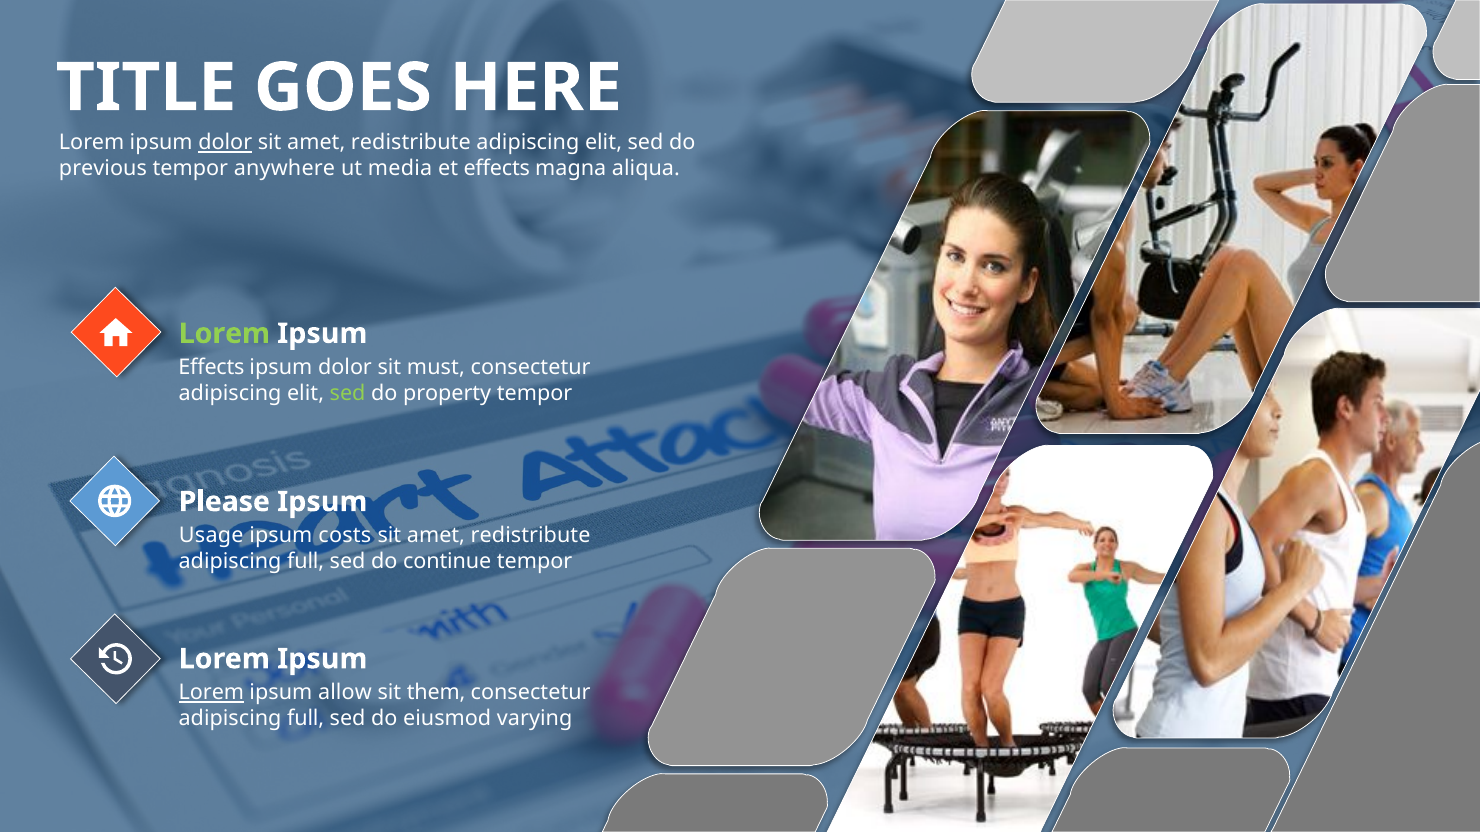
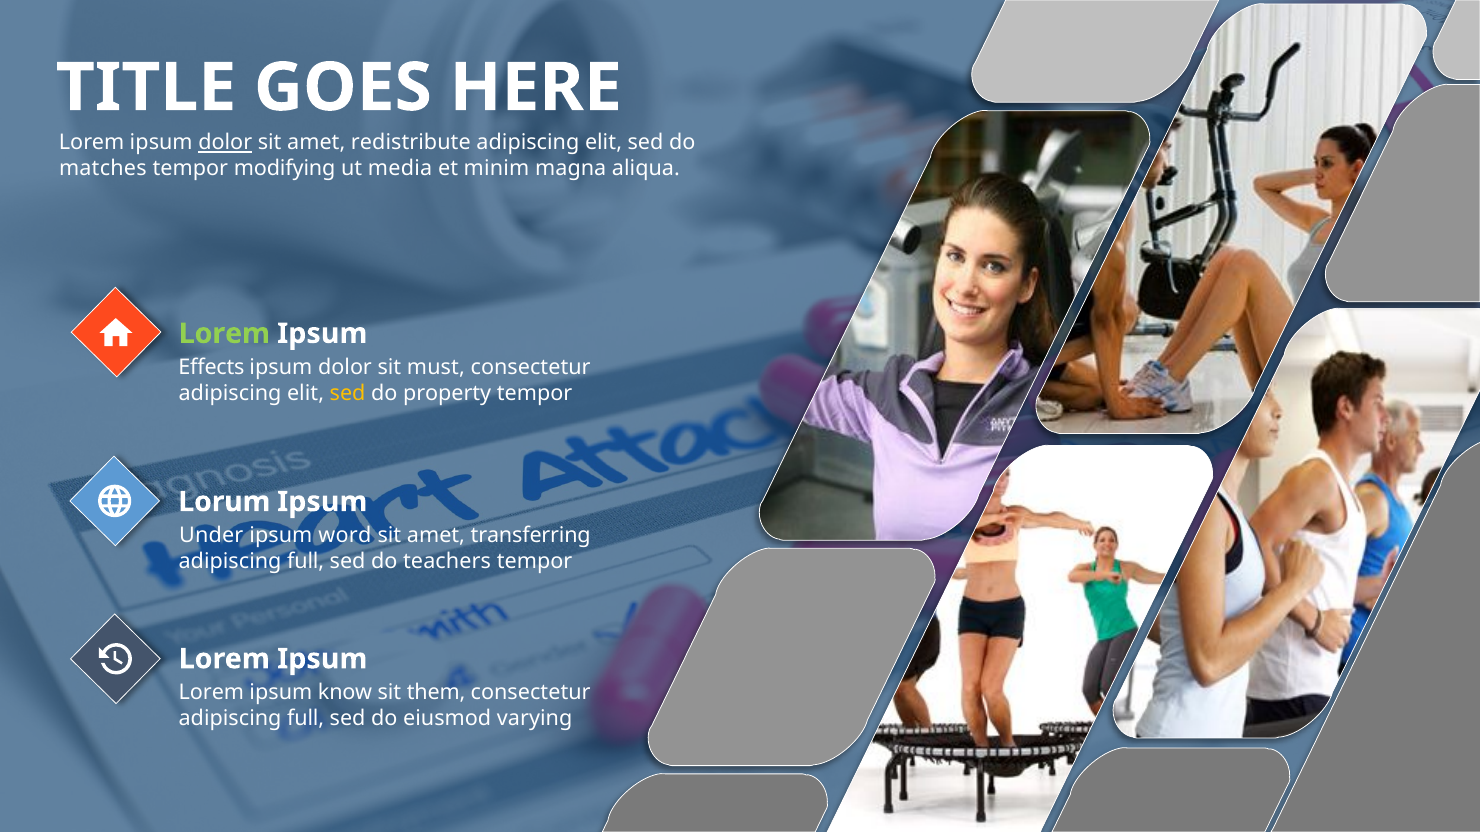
previous: previous -> matches (103, 169)
anywhere: anywhere -> modifying (285, 169)
et effects: effects -> minim (497, 169)
sed colour: light green -> yellow (348, 394)
Please: Please -> Lorum (224, 502)
Usage: Usage -> Under (211, 536)
costs: costs -> word (345, 536)
redistribute: redistribute -> transferring (531, 536)
continue: continue -> teachers (447, 562)
Lorem underline: present -> none (211, 693)
allow: allow -> know (345, 693)
